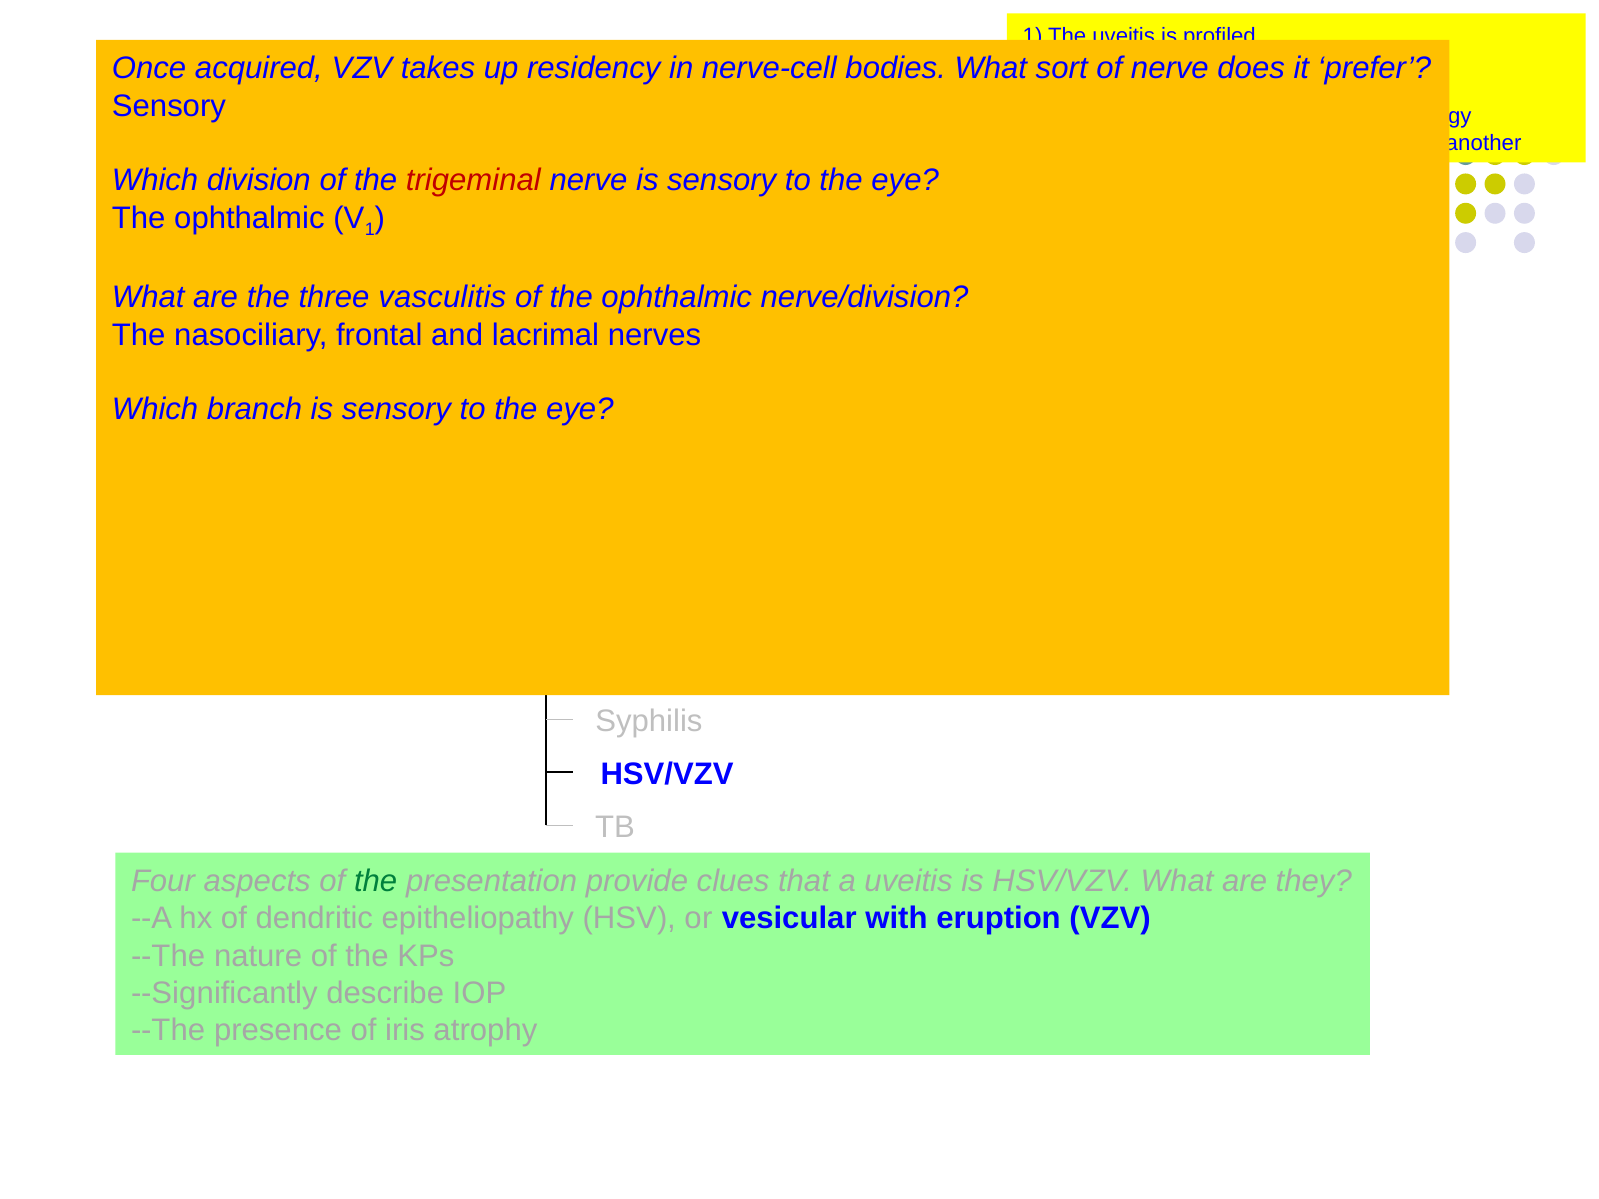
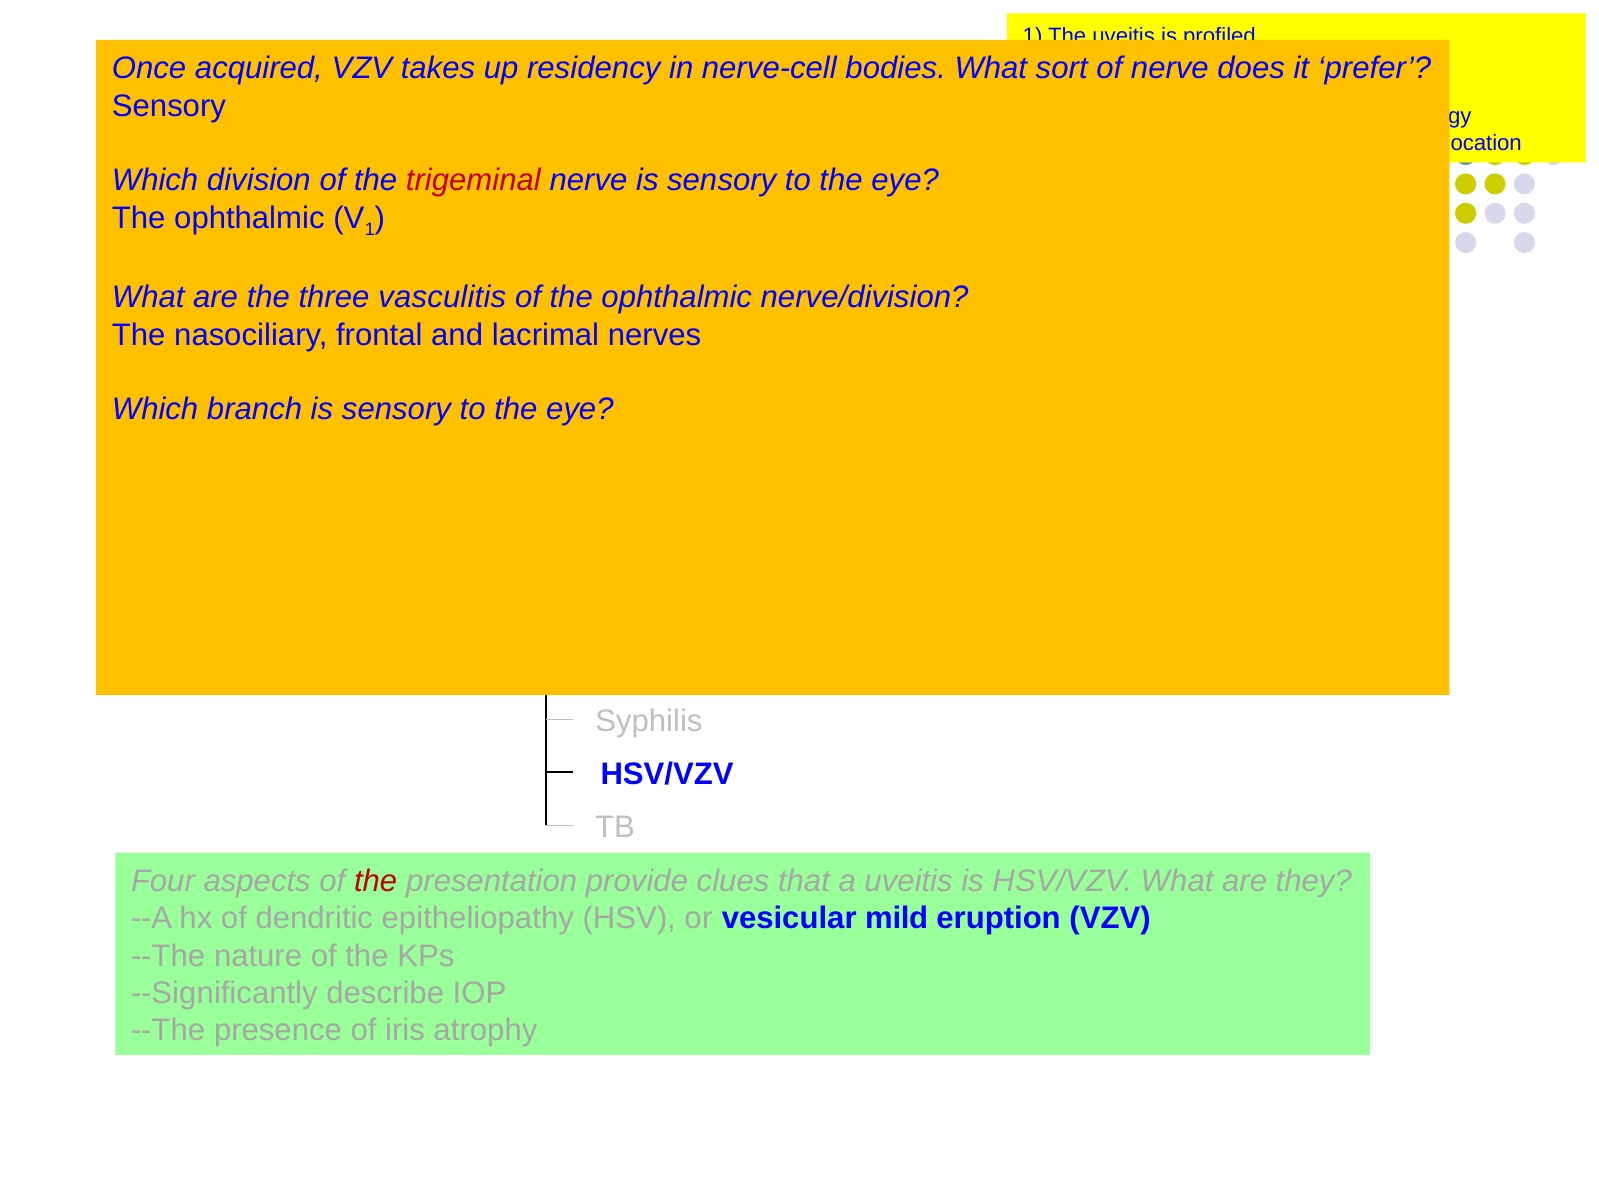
another: another -> location (1484, 143)
the colour: green -> red (376, 882)
with: with -> mild (897, 919)
